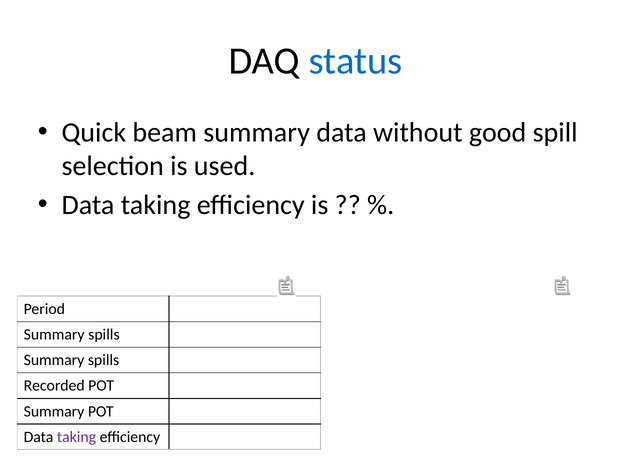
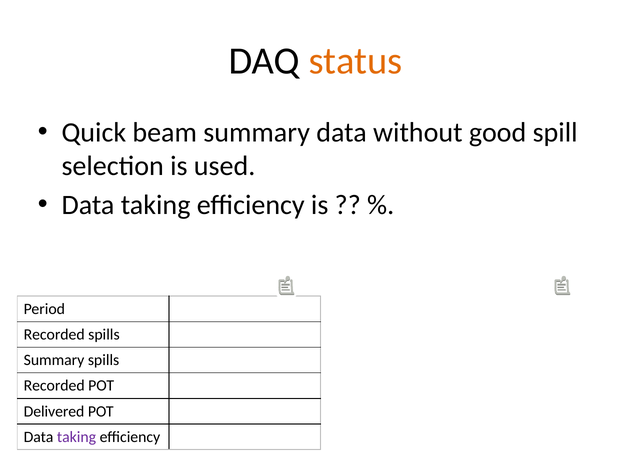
status colour: blue -> orange (355, 61)
Summary: Summary -> Recorded (54, 335)
Summary: Summary -> Delivered (54, 412)
